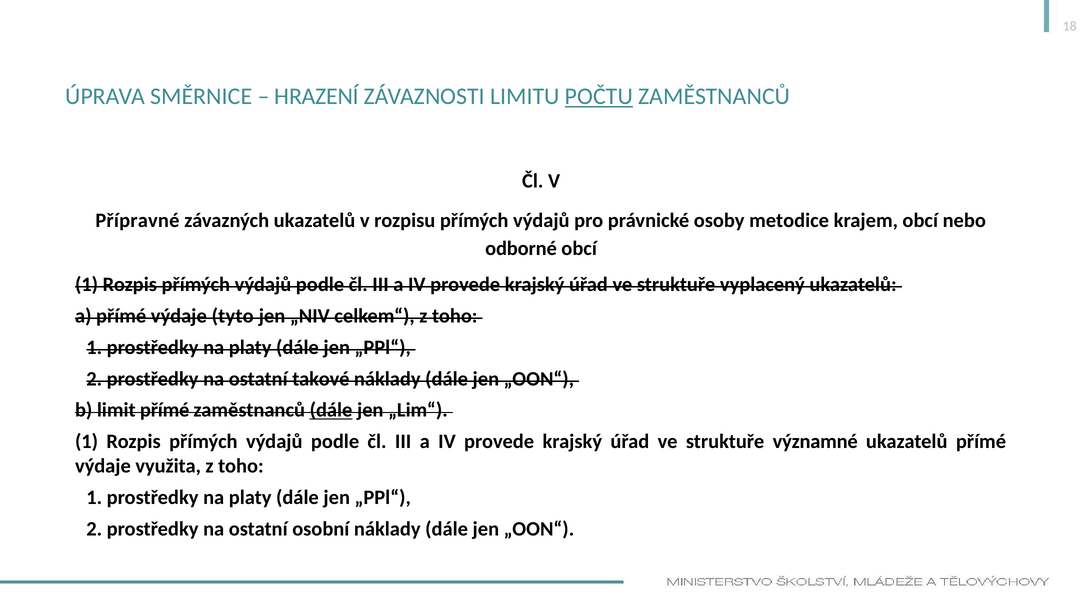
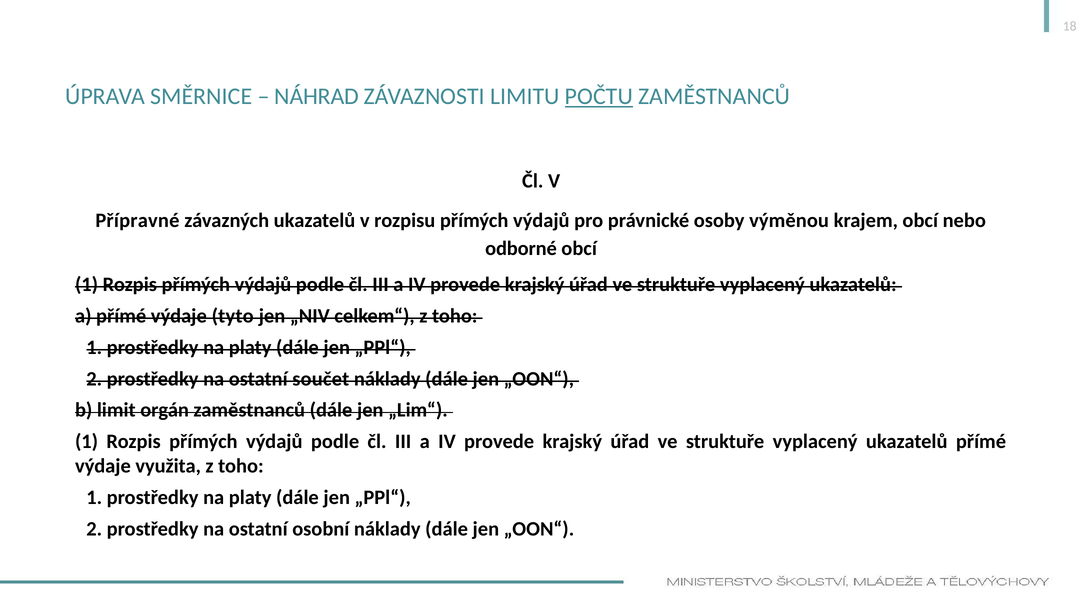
HRAZENÍ: HRAZENÍ -> NÁHRAD (317, 97)
metodice: metodice -> výměnou (789, 221)
takové: takové -> součet (321, 379)
limit přímé: přímé -> orgán (165, 410)
dále underline: present -> none (331, 410)
významné: významné -> vyplacený (815, 442)
